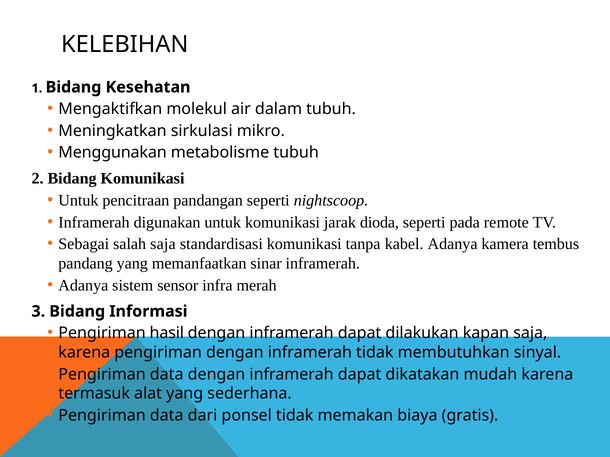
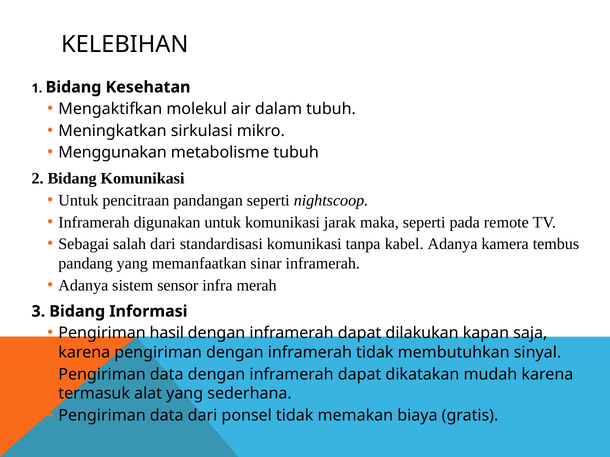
dioda: dioda -> maka (379, 223)
salah saja: saja -> dari (163, 244)
